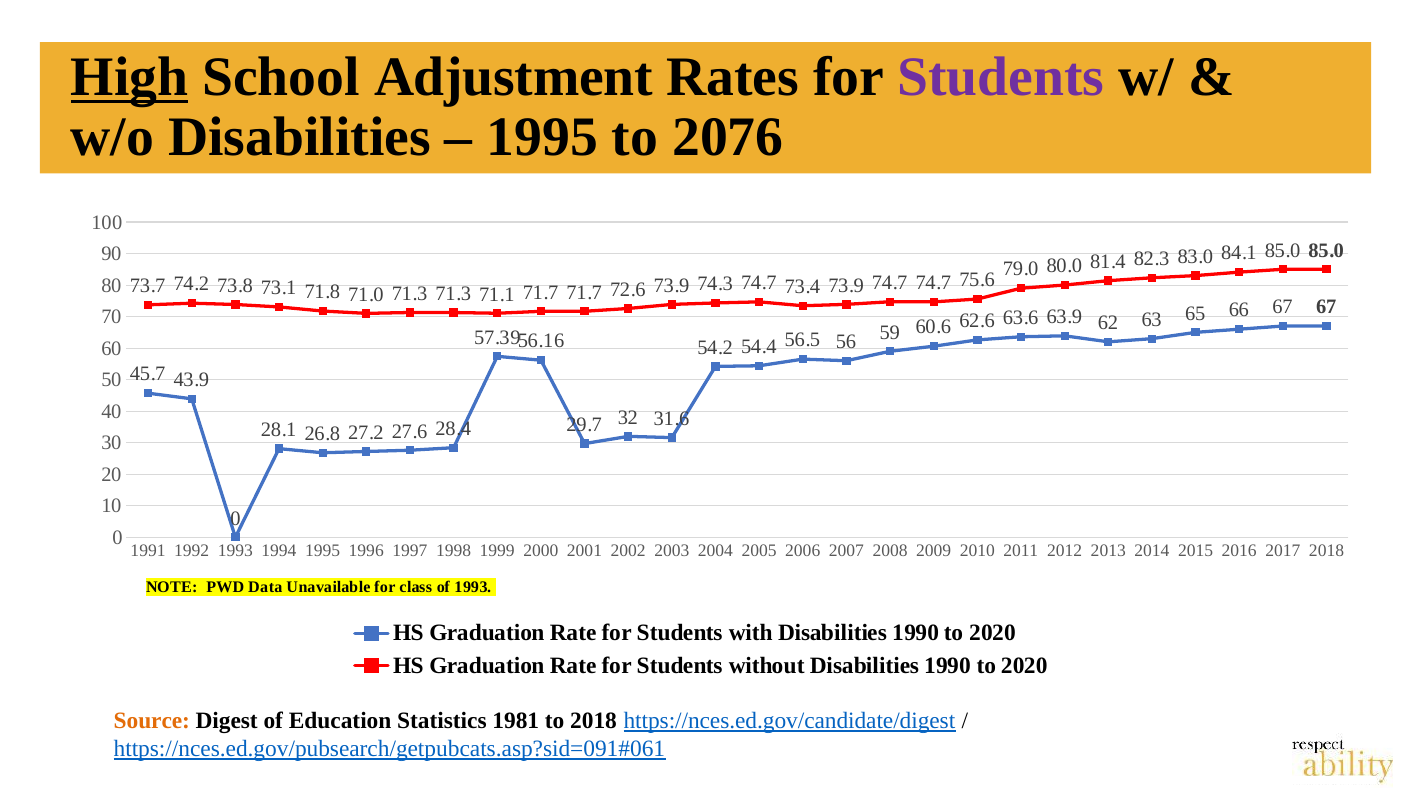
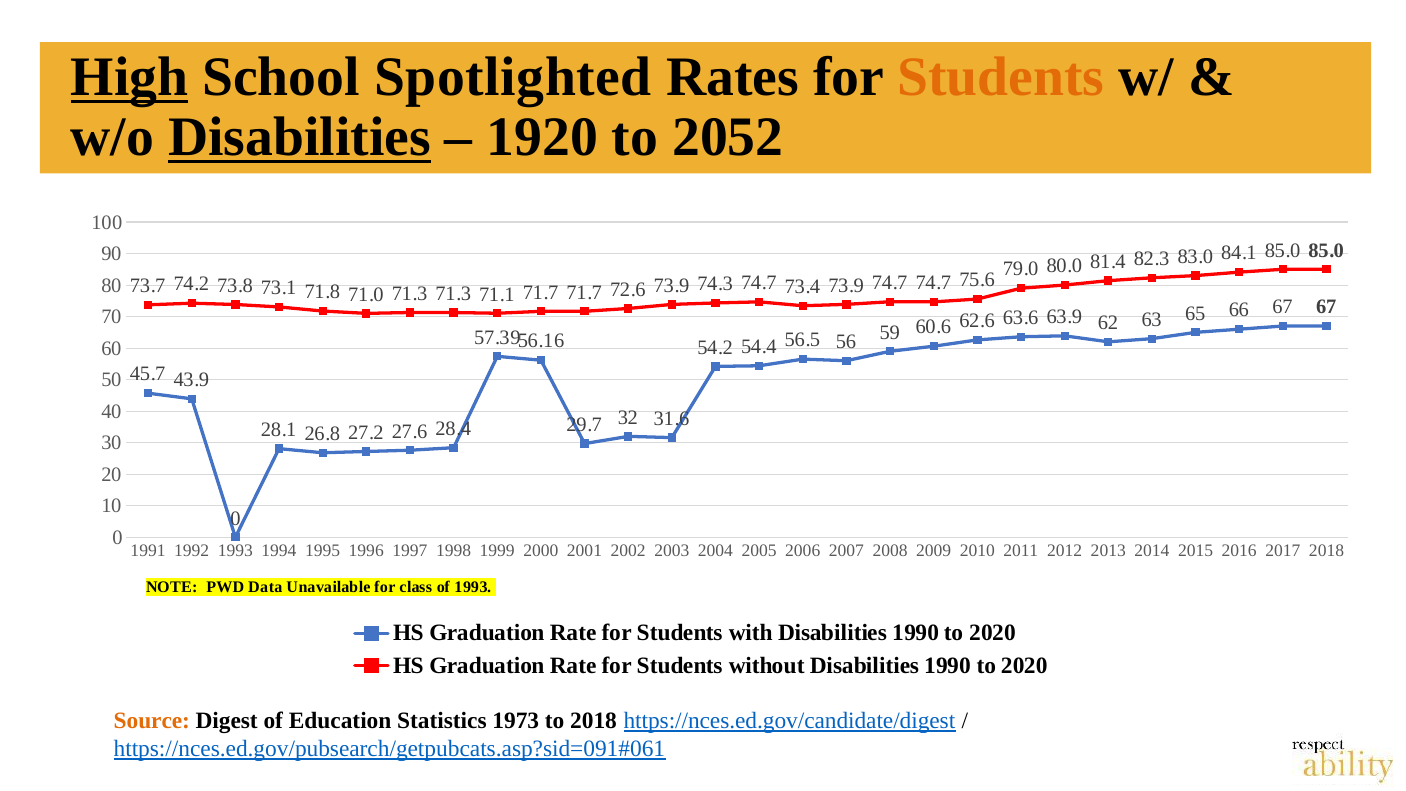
Adjustment: Adjustment -> Spotlighted (513, 77)
Students colour: purple -> orange (1001, 77)
Disabilities underline: none -> present (300, 137)
1995: 1995 -> 1920 (542, 137)
2076: 2076 -> 2052 (728, 137)
1981: 1981 -> 1973 (516, 720)
